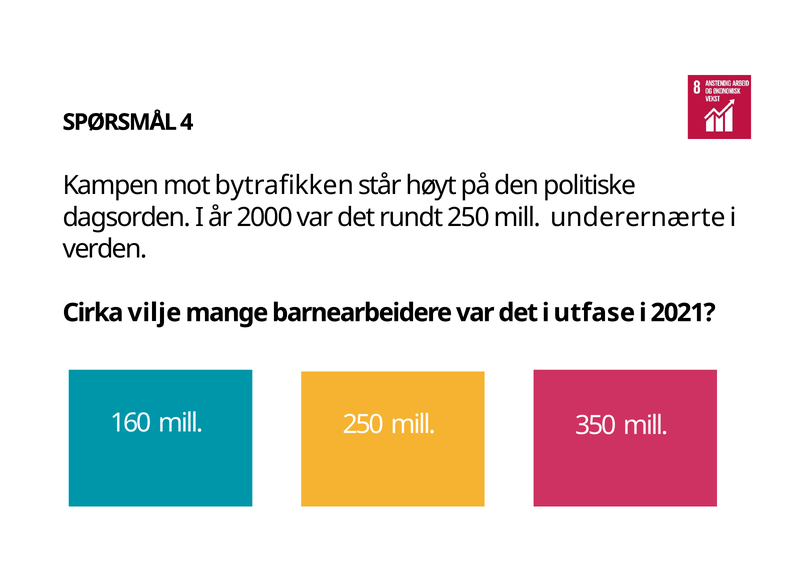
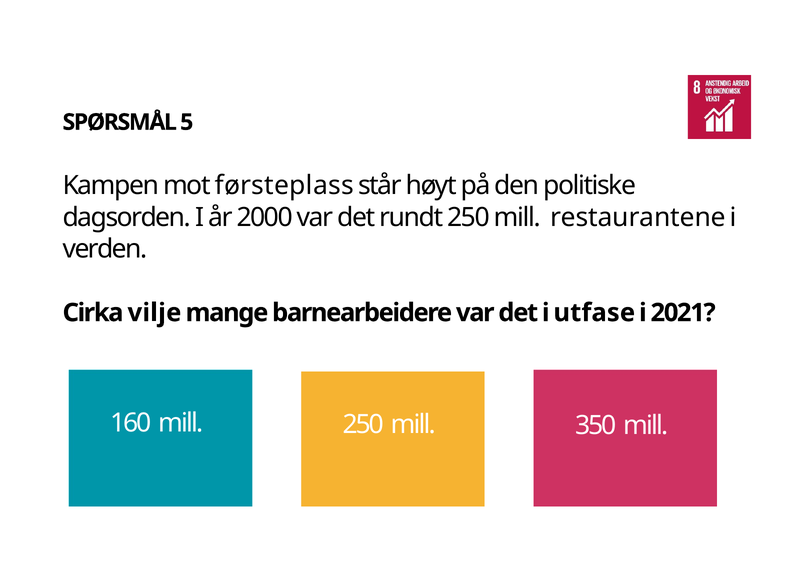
4: 4 -> 5 (187, 122)
bytrafikken: bytrafikken -> førsteplass (284, 185)
underernærte: underernærte -> restaurantene (638, 217)
